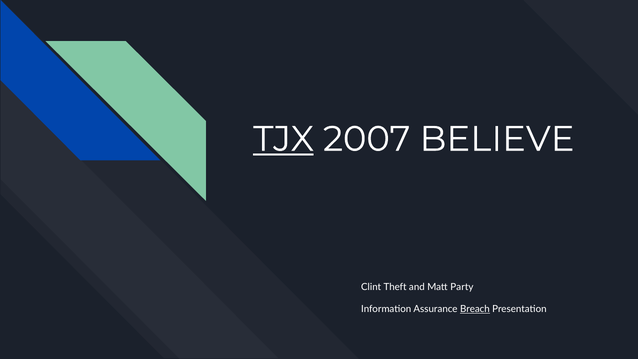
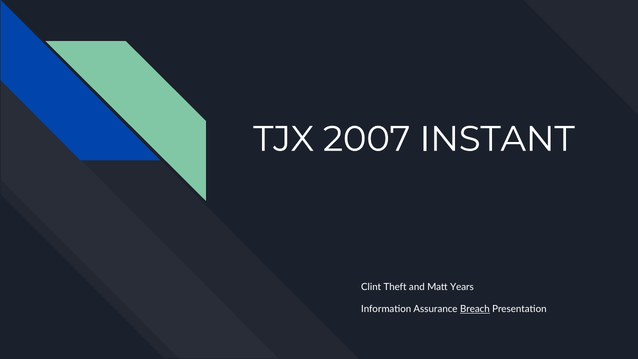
TJX underline: present -> none (284, 139)
BELIEVE: BELIEVE -> INSTANT (497, 139)
Party: Party -> Years (462, 287)
